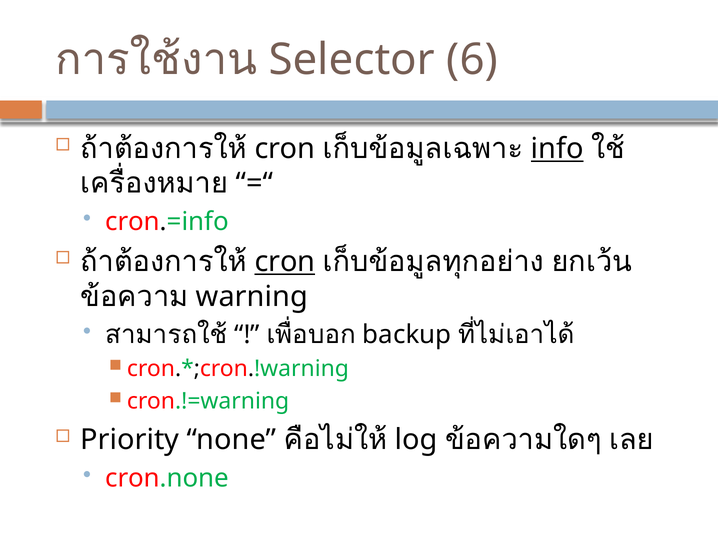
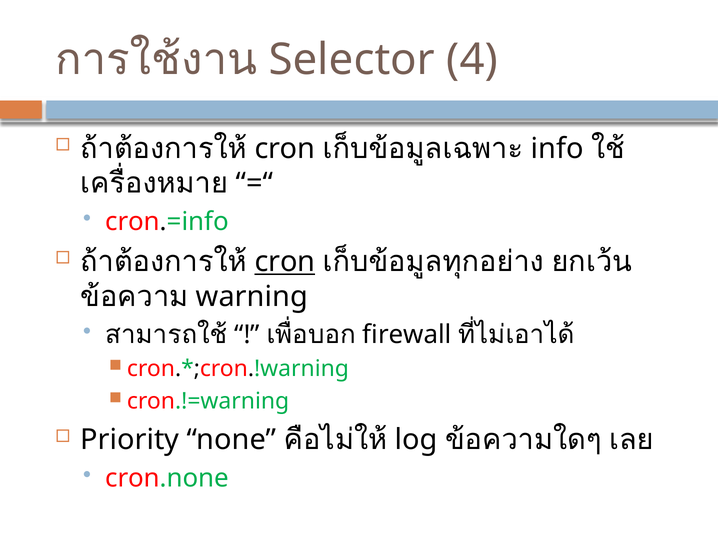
6: 6 -> 4 (472, 60)
info underline: present -> none (557, 149)
backup: backup -> firewall (407, 334)
